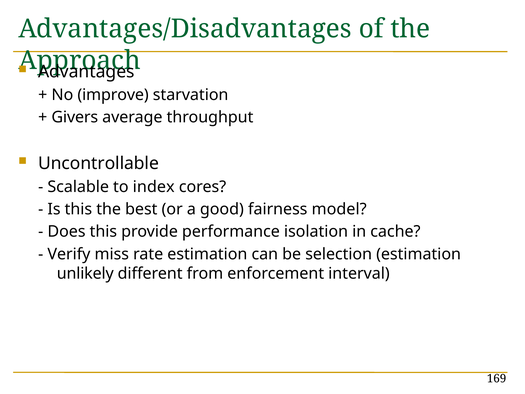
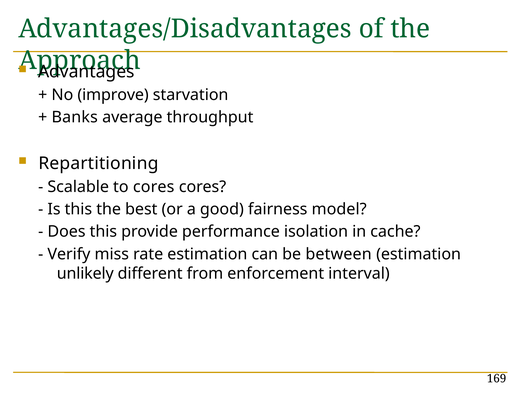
Givers: Givers -> Banks (75, 117)
Uncontrollable: Uncontrollable -> Repartitioning (98, 163)
to index: index -> cores (154, 187)
selection: selection -> between (339, 254)
